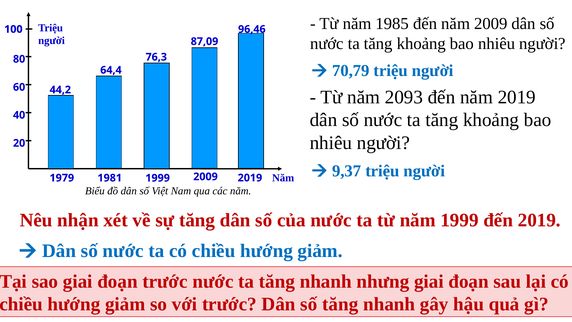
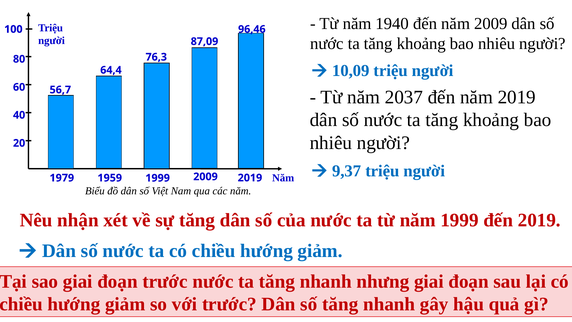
1985: 1985 -> 1940 (392, 24)
70,79: 70,79 -> 10,09 (351, 71)
44,2: 44,2 -> 56,7 (60, 90)
2093: 2093 -> 2037 (404, 97)
1981: 1981 -> 1959 (110, 178)
